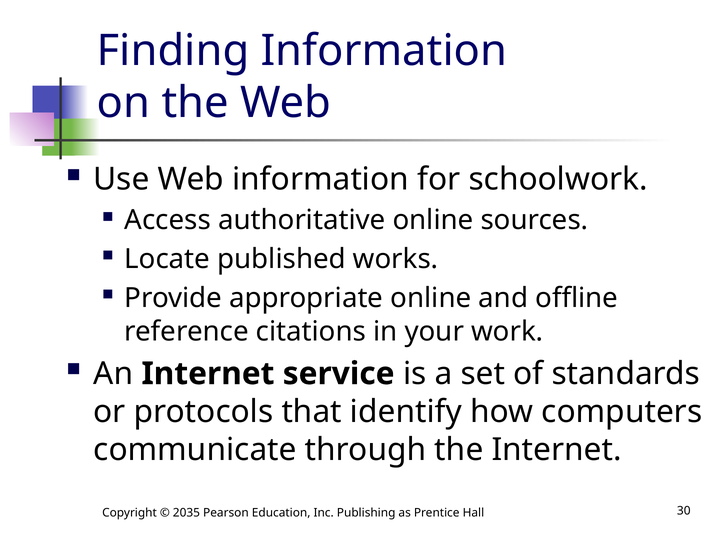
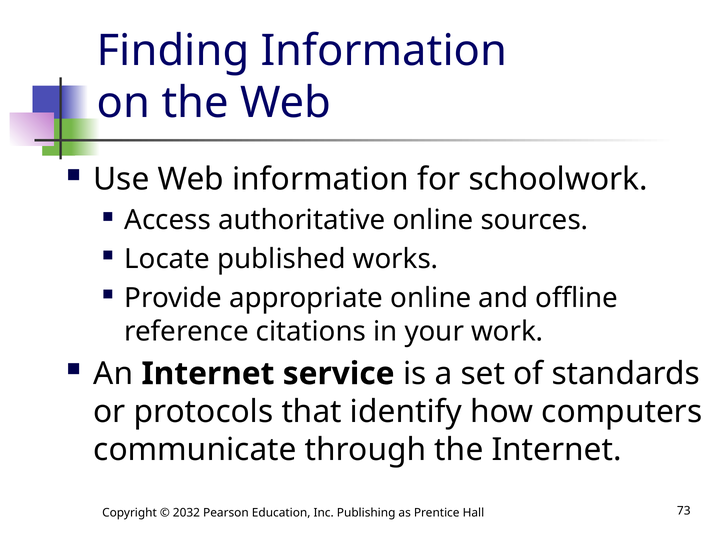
2035: 2035 -> 2032 (186, 513)
30: 30 -> 73 (684, 511)
